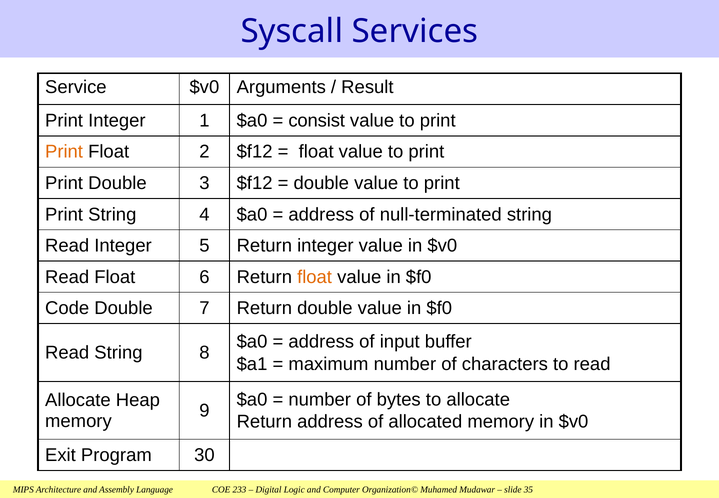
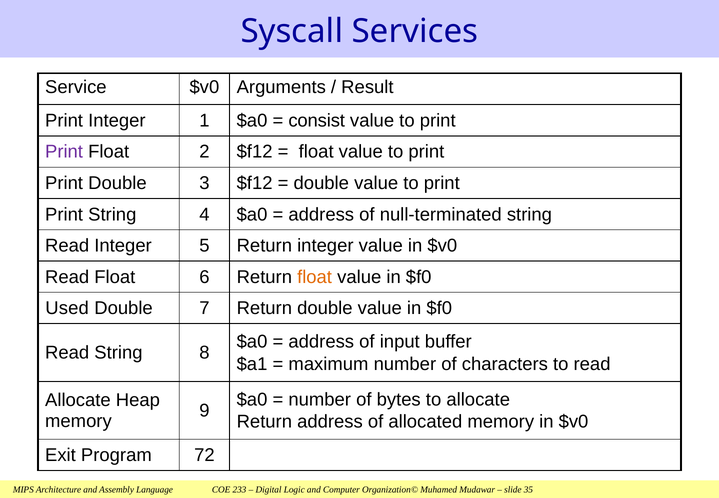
Print colour: orange -> purple (64, 152)
Code: Code -> Used (67, 308)
30: 30 -> 72 (204, 455)
